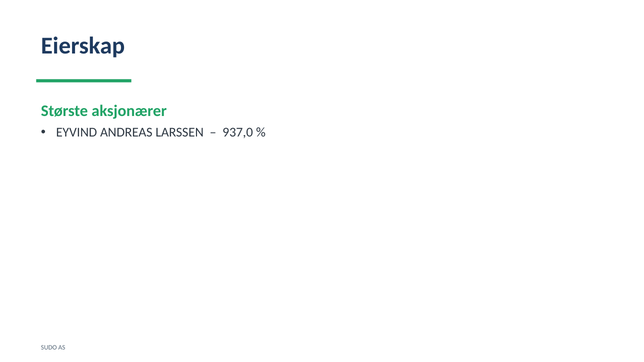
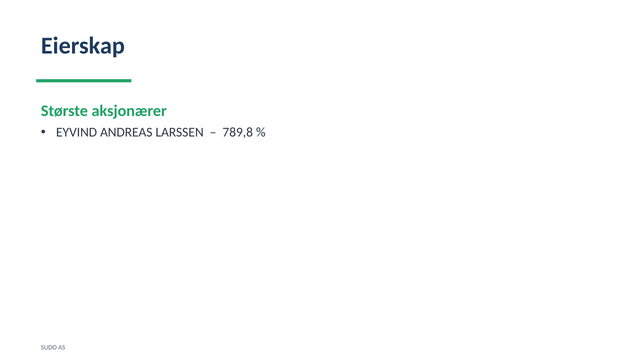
937,0: 937,0 -> 789,8 (238, 132)
